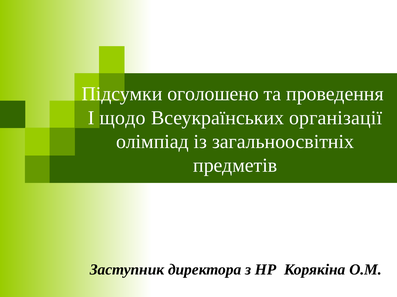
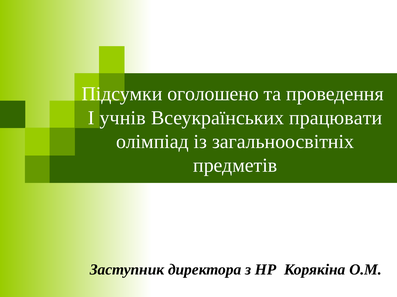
щодо: щодо -> учнів (123, 118)
організації: організації -> працювати (336, 118)
